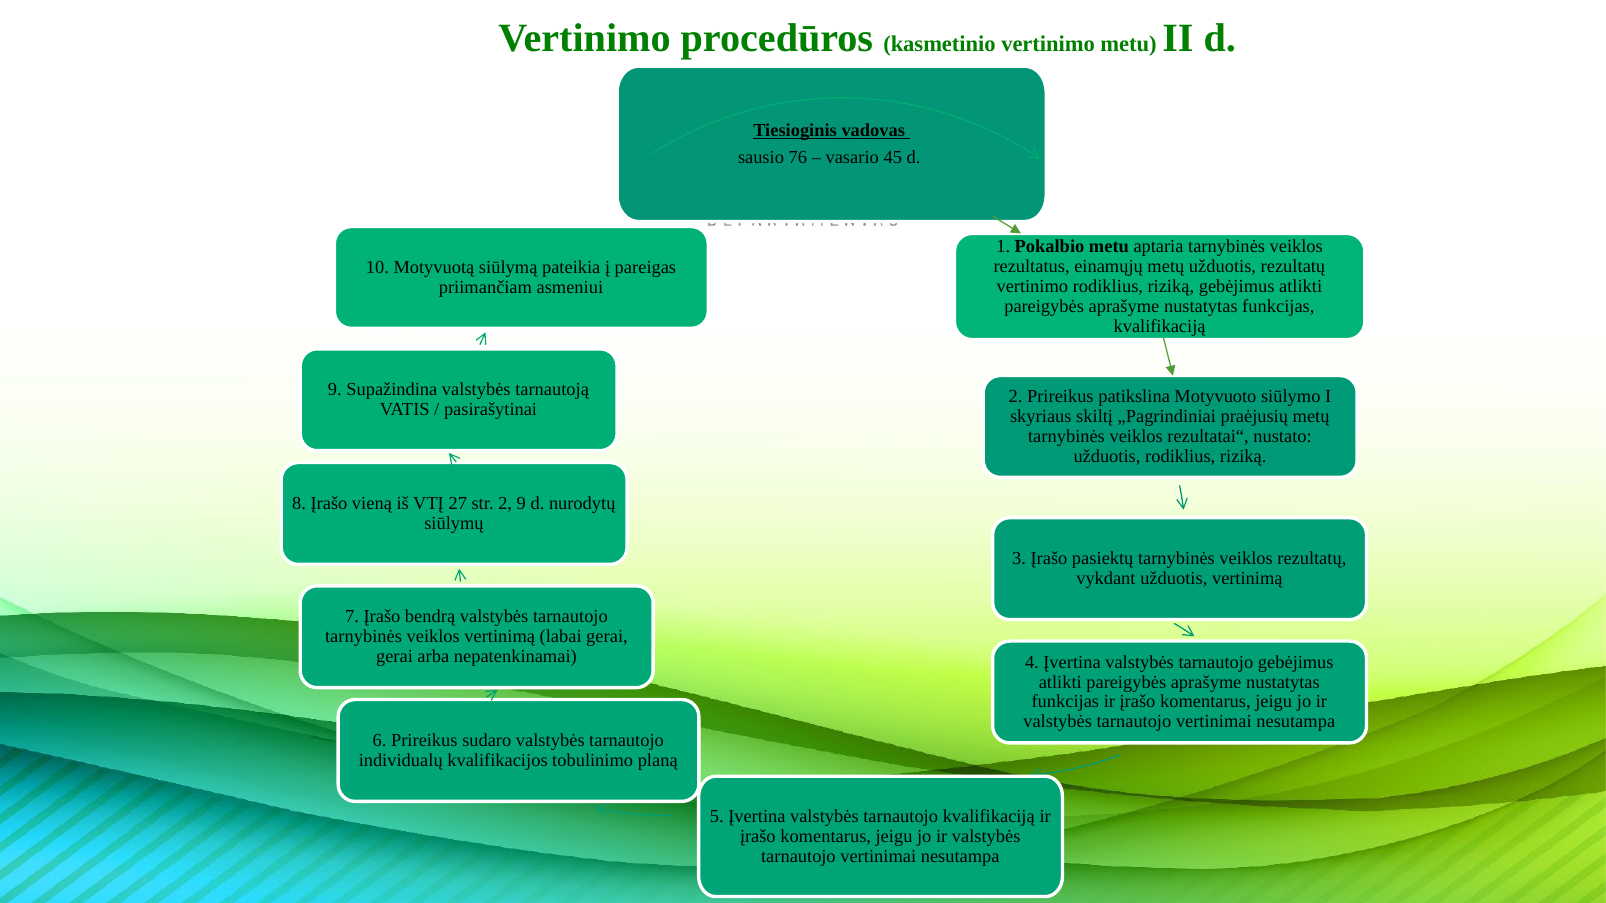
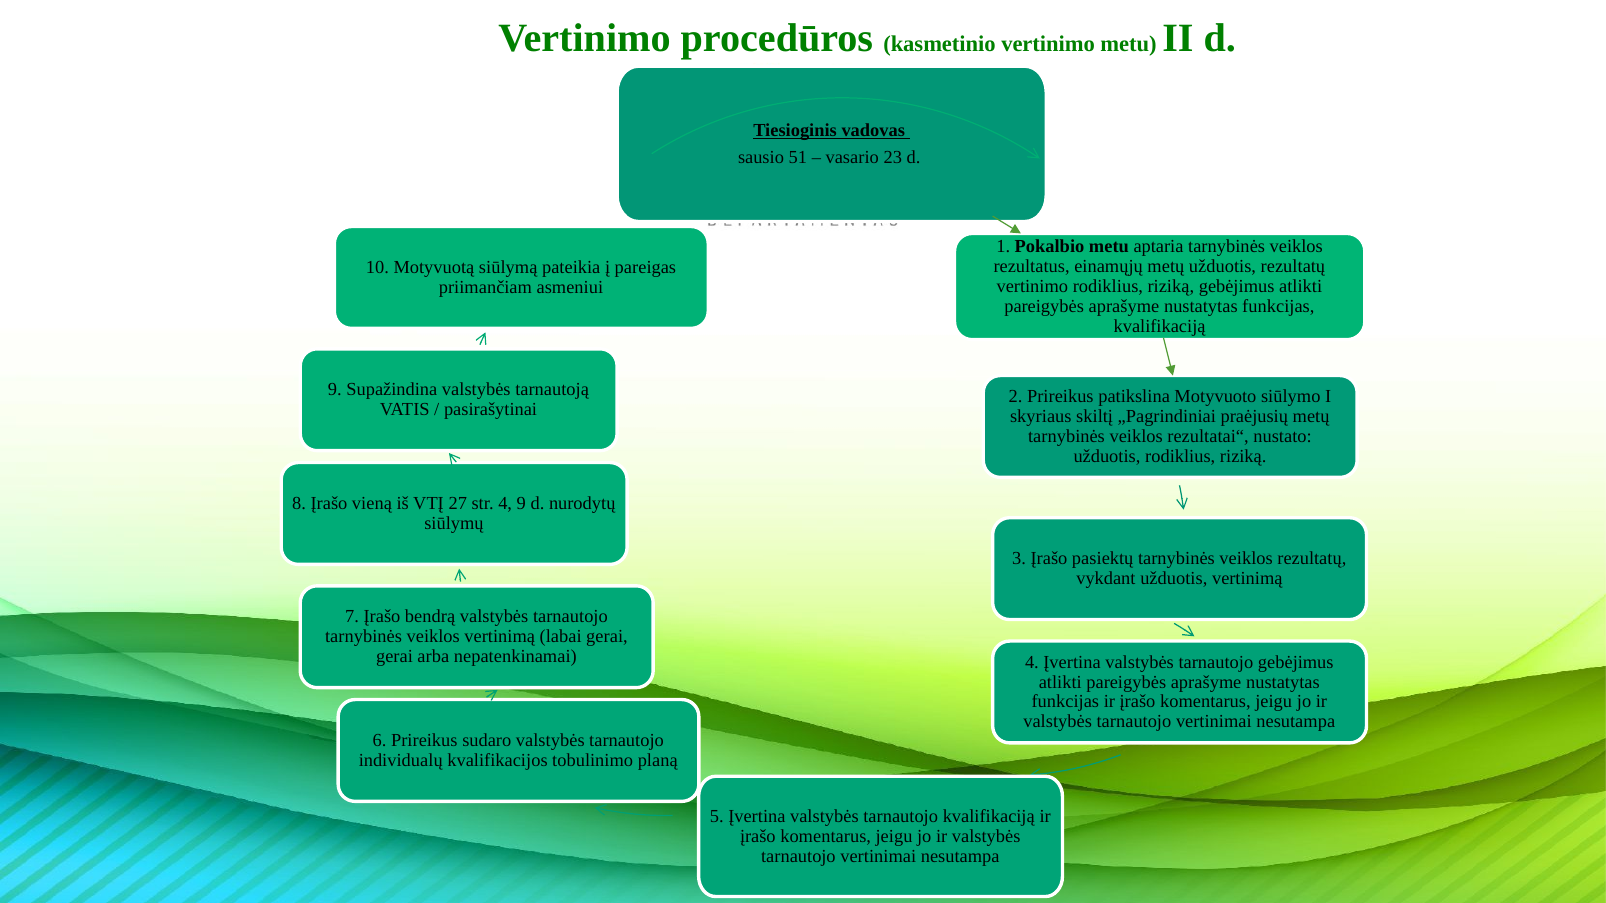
76: 76 -> 51 (798, 157)
45: 45 -> 23 (893, 157)
str 2: 2 -> 4 (505, 504)
